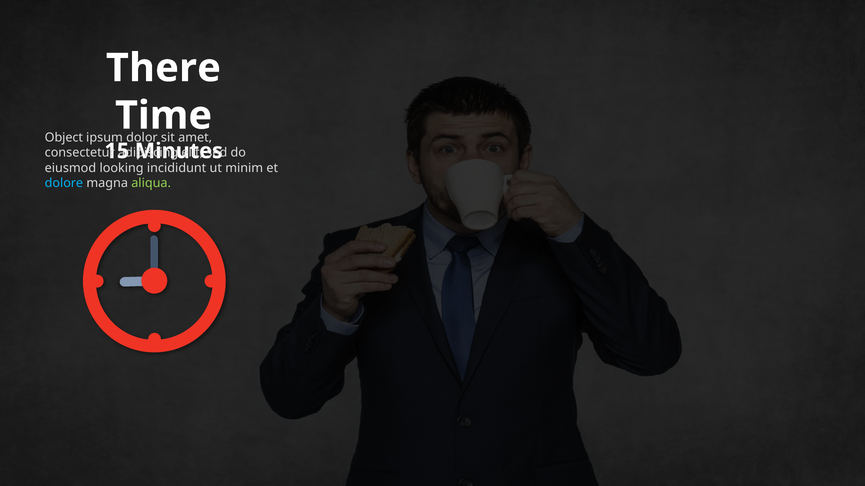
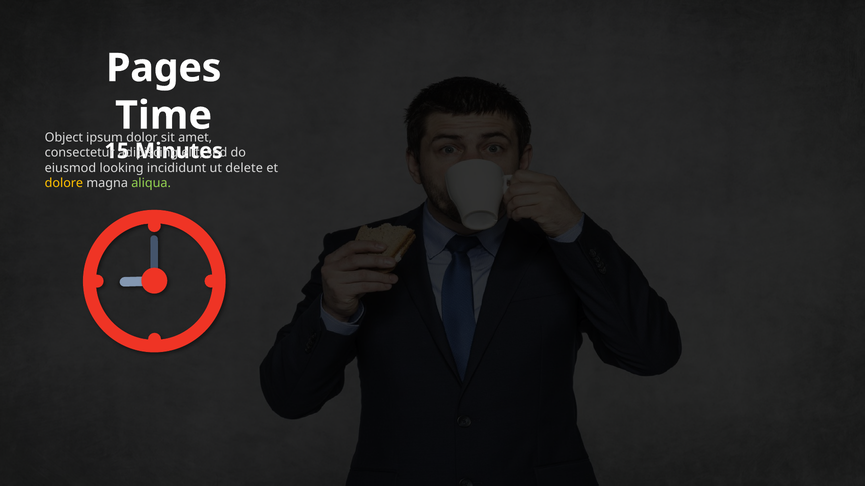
There: There -> Pages (164, 68)
minim: minim -> delete (244, 168)
dolore colour: light blue -> yellow (64, 183)
